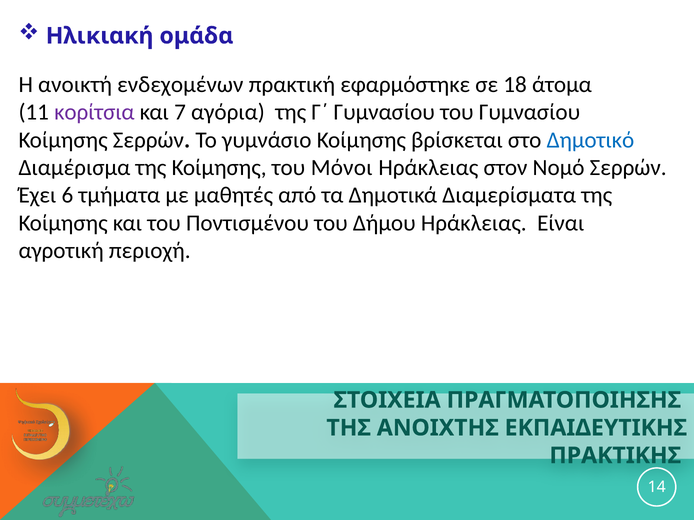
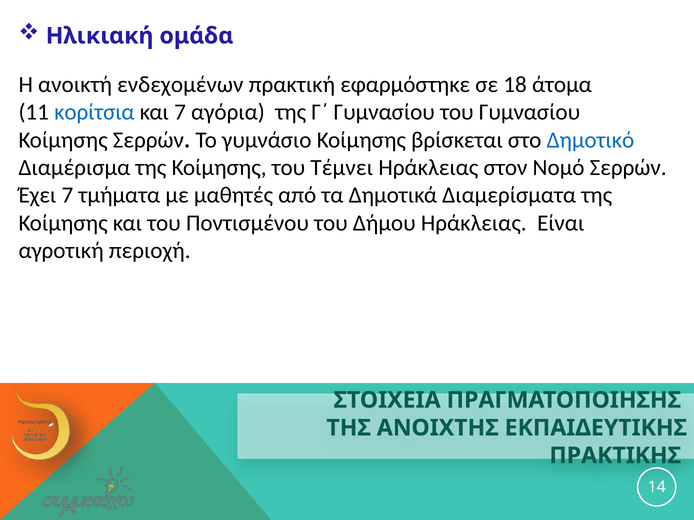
κορίτσια colour: purple -> blue (94, 112)
Μόνοι: Μόνοι -> Τέμνει (342, 168)
Έχει 6: 6 -> 7 (67, 196)
